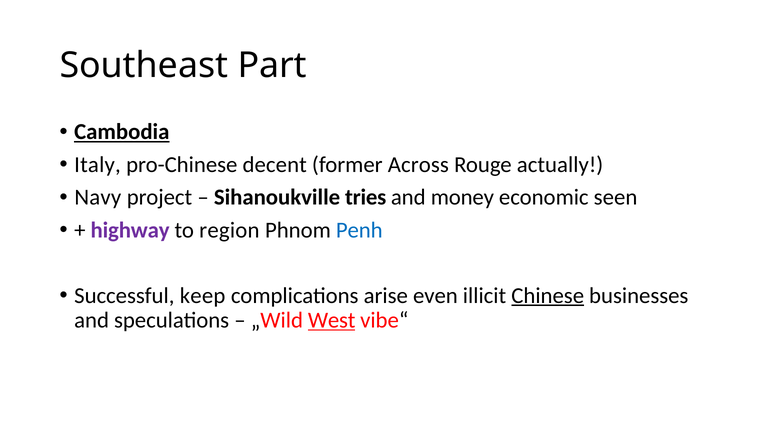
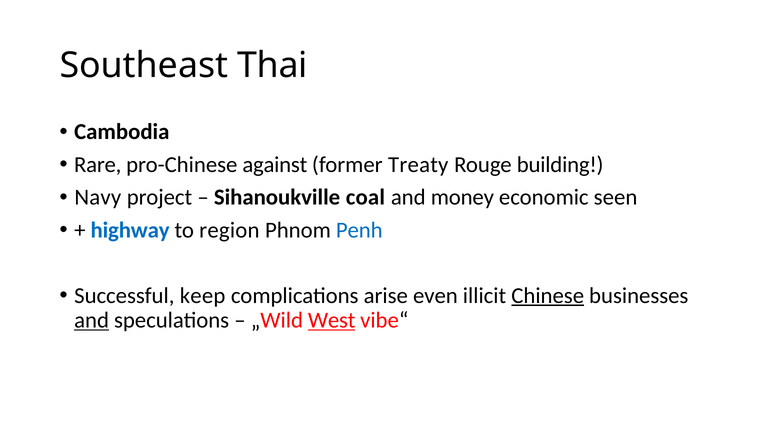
Part: Part -> Thai (272, 66)
Cambodia underline: present -> none (122, 132)
Italy: Italy -> Rare (98, 165)
decent: decent -> against (275, 165)
Across: Across -> Treaty (418, 165)
actually: actually -> building (560, 165)
tries: tries -> coal (365, 198)
highway colour: purple -> blue (130, 230)
and underline: none -> present (92, 320)
